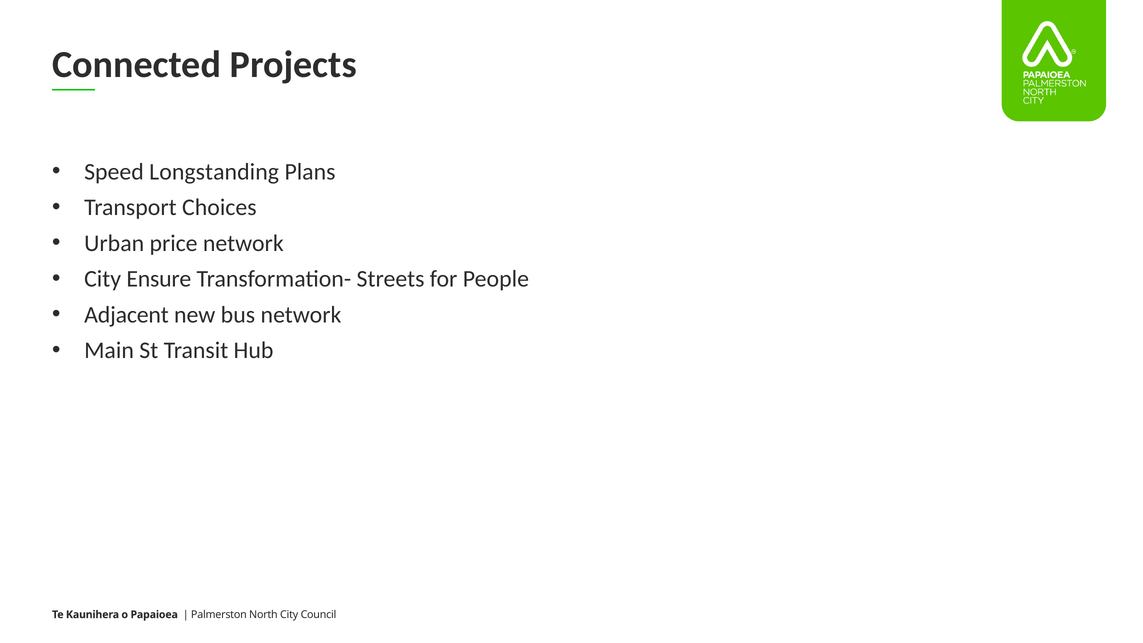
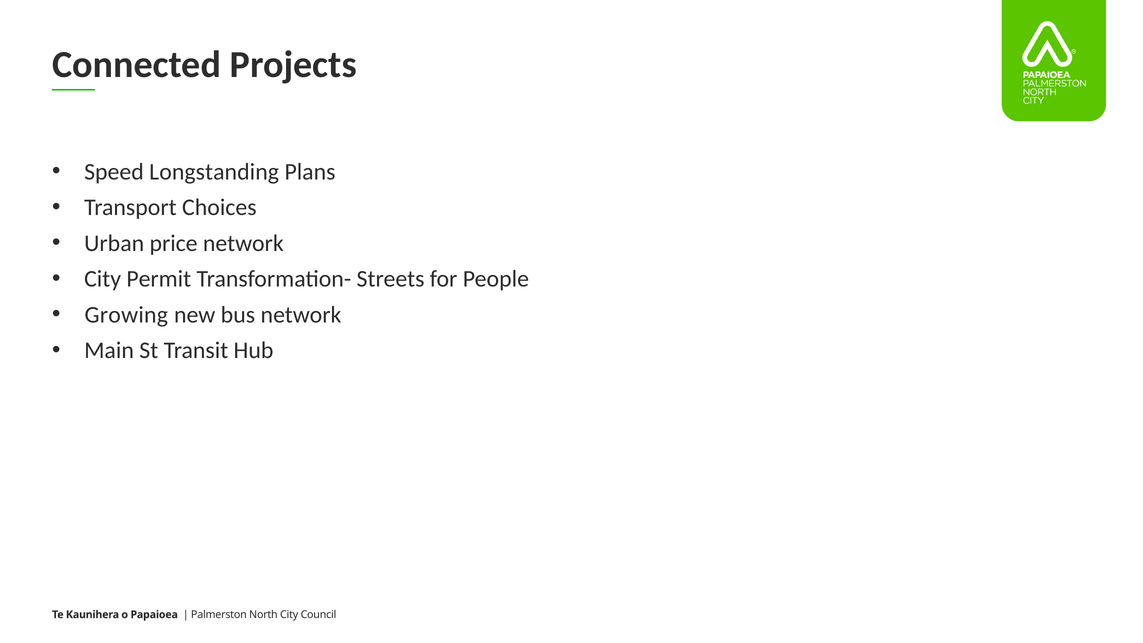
Ensure: Ensure -> Permit (159, 279)
Adjacent: Adjacent -> Growing (126, 315)
